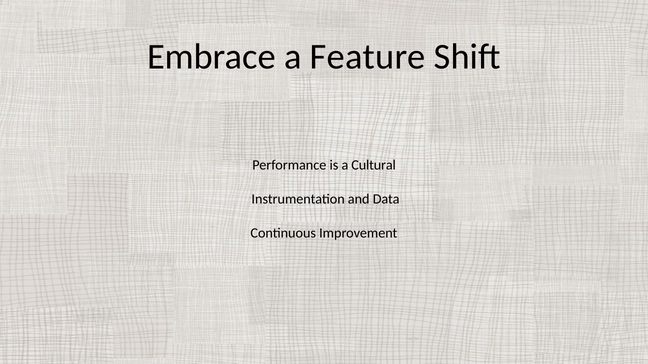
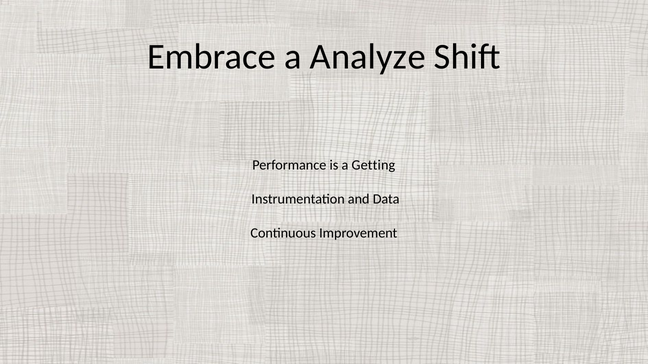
Feature: Feature -> Analyze (368, 57)
Cultural: Cultural -> Getting (373, 165)
